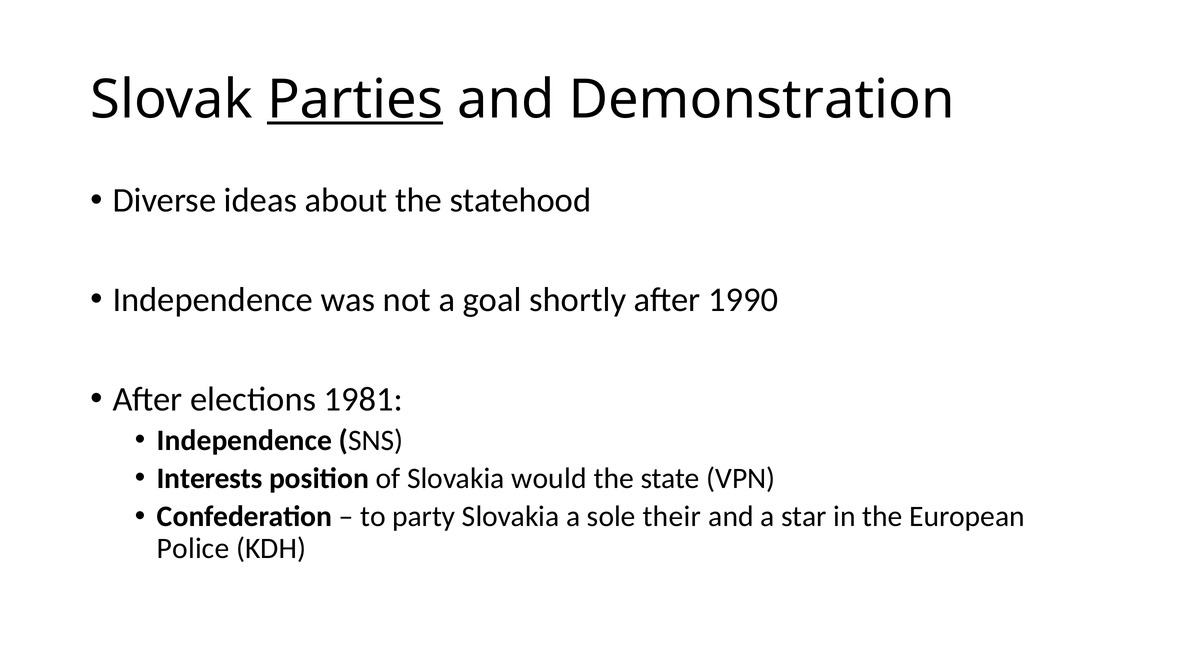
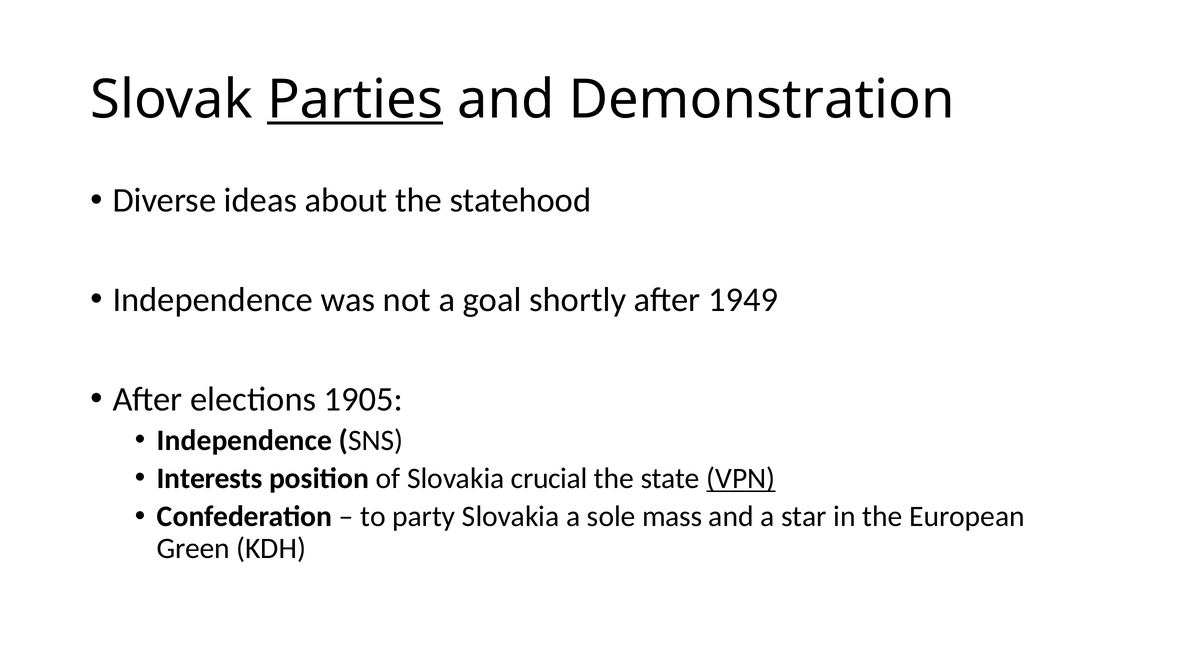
1990: 1990 -> 1949 (743, 300)
1981: 1981 -> 1905 (364, 399)
would: would -> crucial (549, 478)
VPN underline: none -> present (741, 478)
their: their -> mass (672, 516)
Police: Police -> Green (193, 548)
